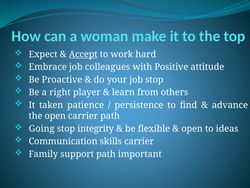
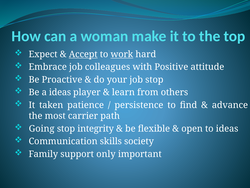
work underline: none -> present (122, 54)
a right: right -> ideas (60, 92)
the open: open -> most (55, 116)
skills carrier: carrier -> society (139, 141)
support path: path -> only (106, 154)
